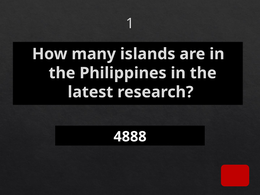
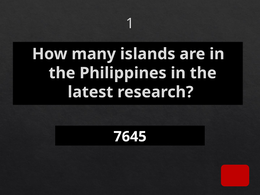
4888: 4888 -> 7645 (130, 137)
